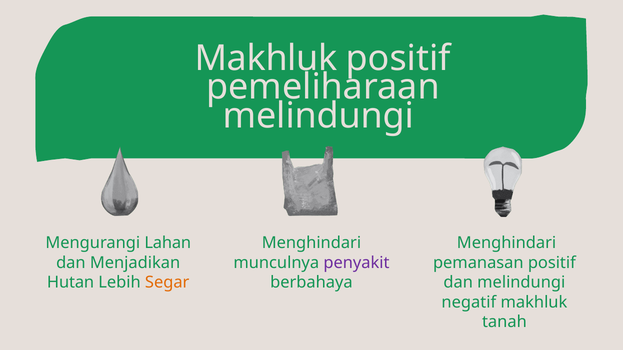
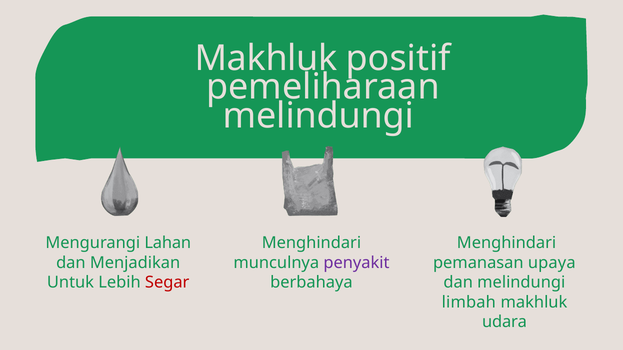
pemanasan positif: positif -> upaya (552, 263)
Hutan: Hutan -> Untuk (70, 283)
Segar colour: orange -> red (167, 283)
negatif: negatif -> limbah (469, 302)
tanah: tanah -> udara (505, 322)
